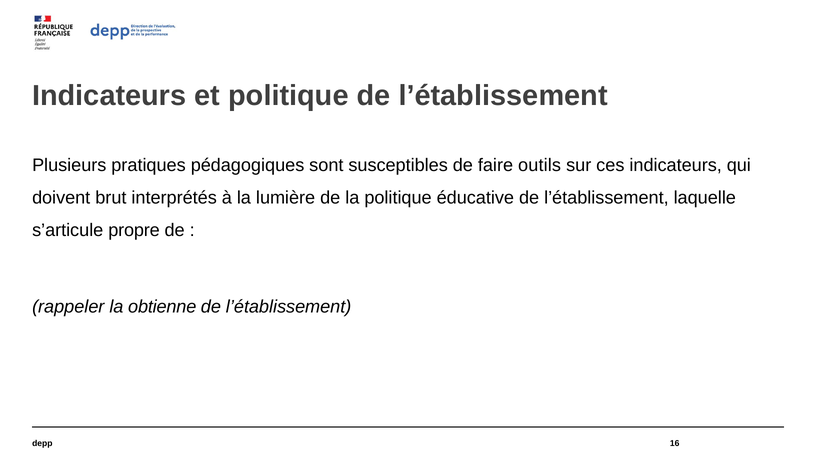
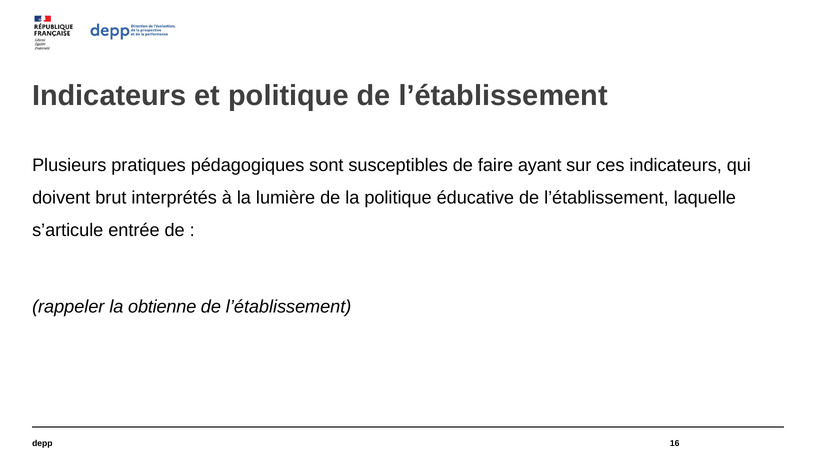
outils: outils -> ayant (540, 165)
propre: propre -> entrée (134, 230)
